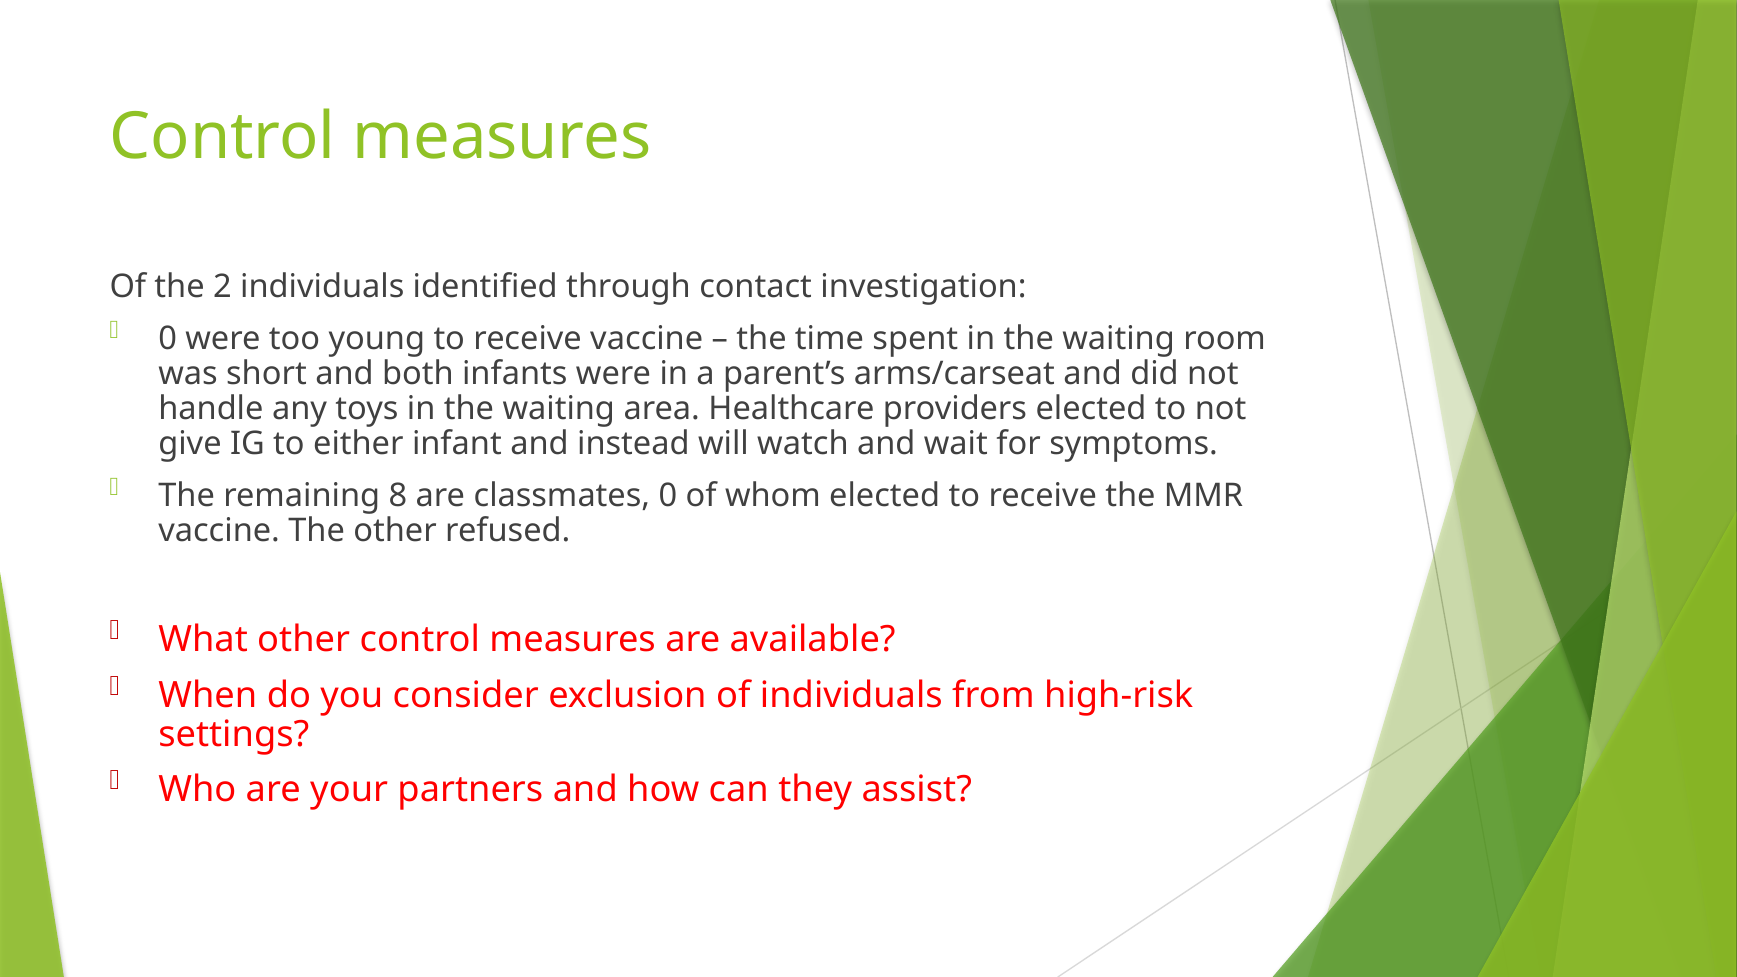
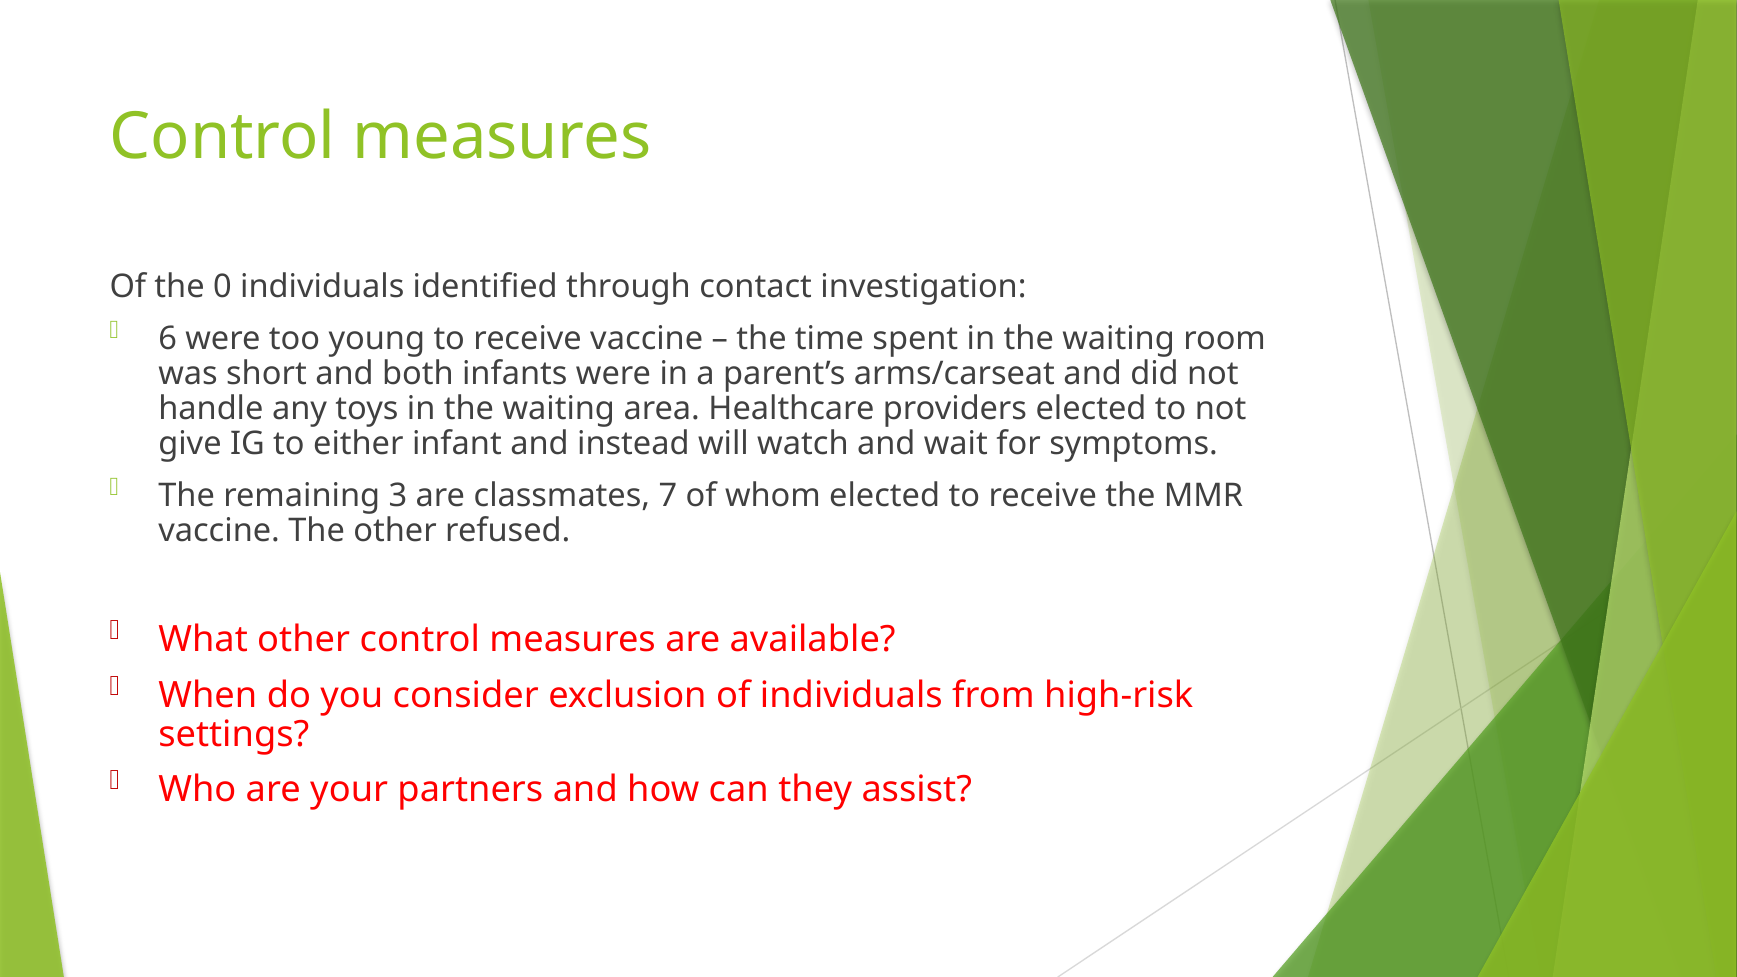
2: 2 -> 0 (223, 287)
0: 0 -> 6 (168, 339)
8: 8 -> 3 (398, 496)
classmates 0: 0 -> 7 (668, 496)
